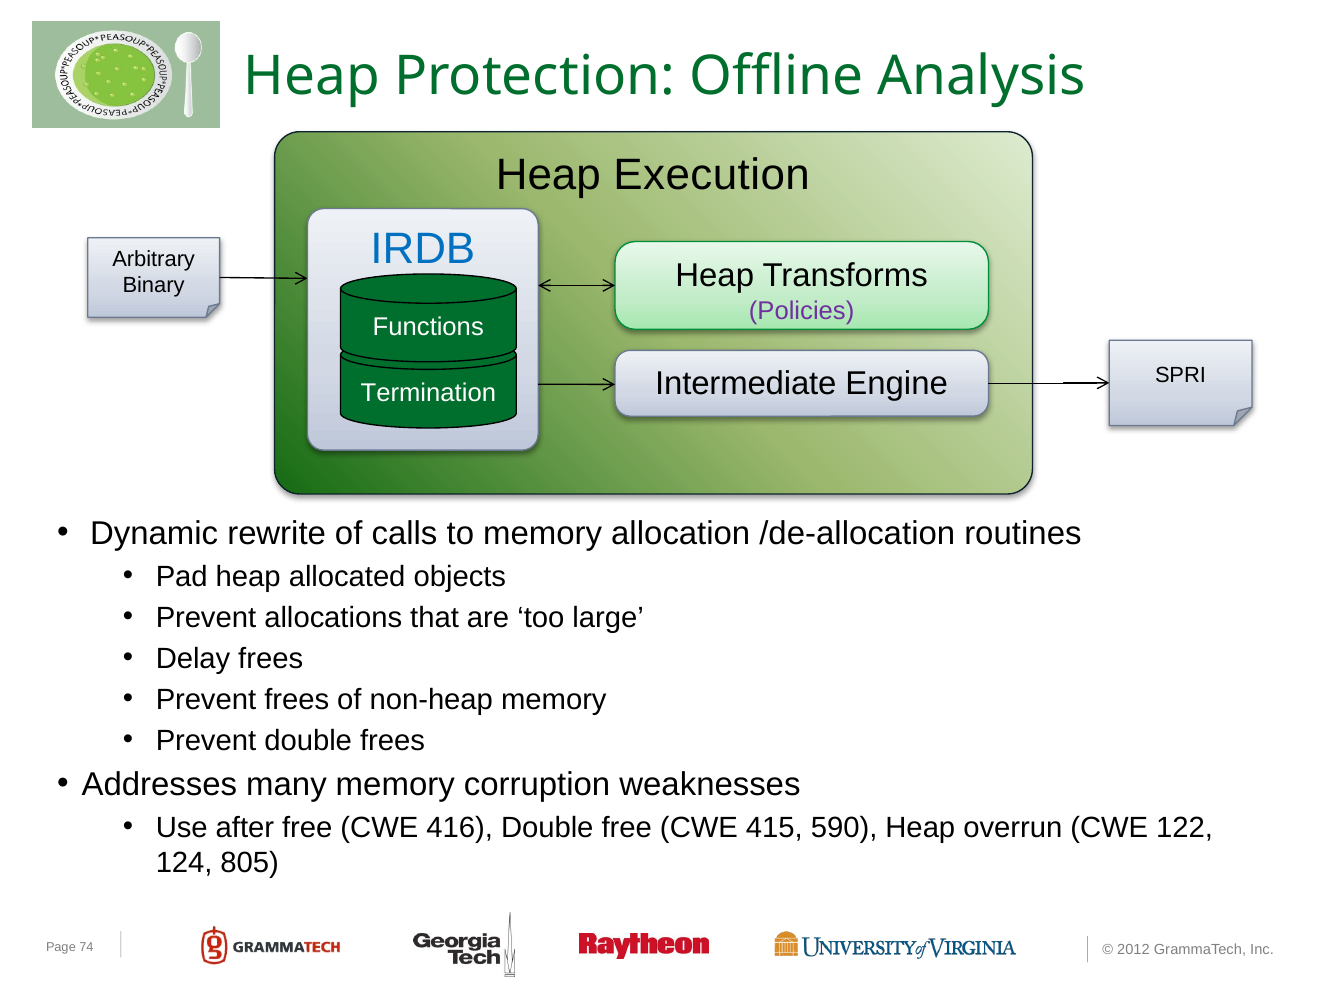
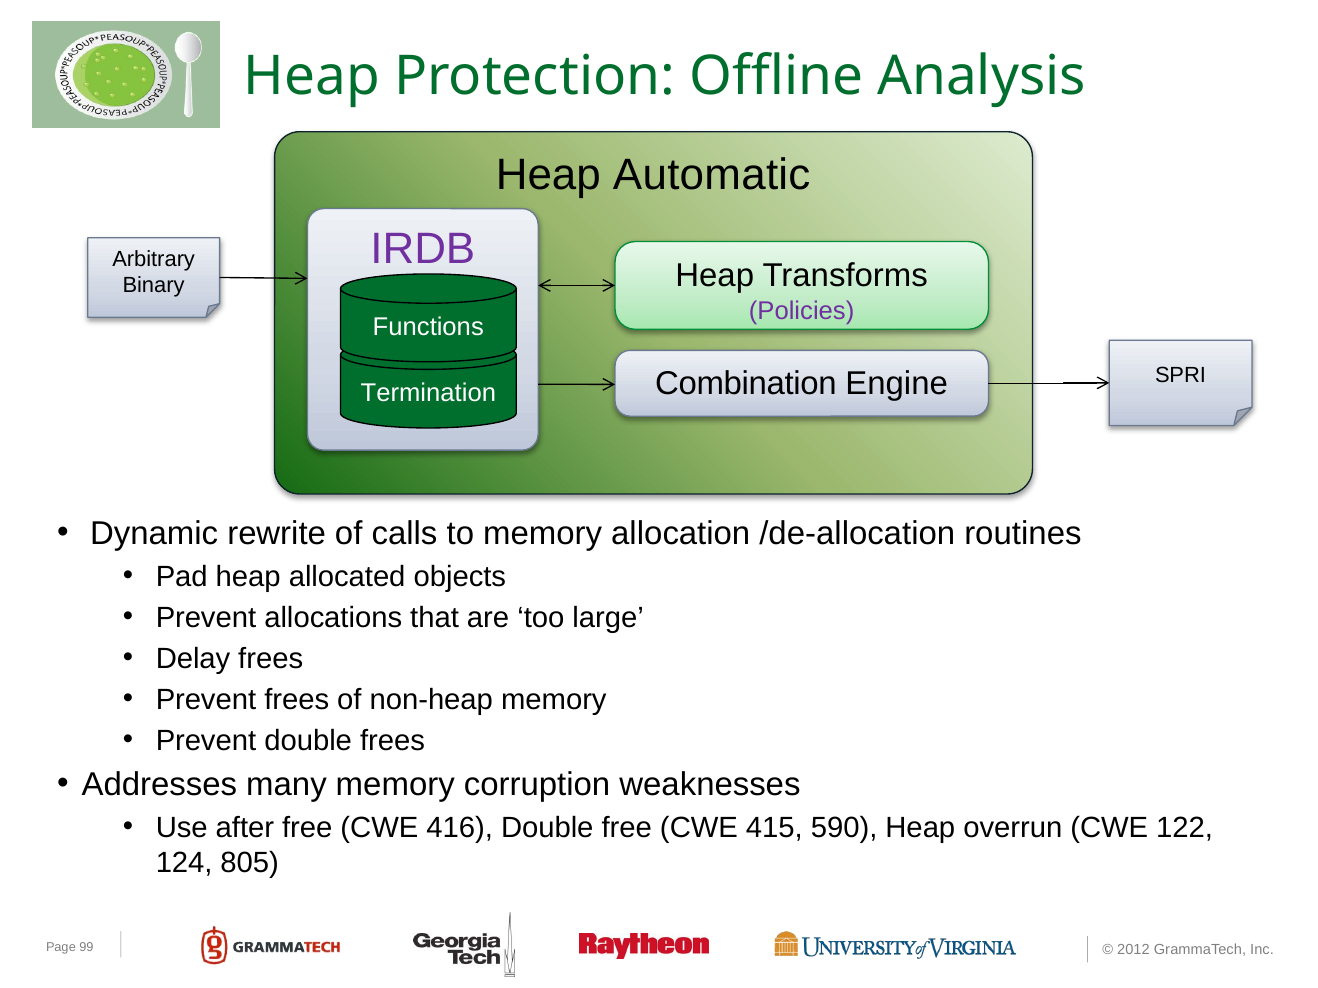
Execution: Execution -> Automatic (712, 175)
IRDB colour: blue -> purple (423, 249)
Intermediate: Intermediate -> Combination (746, 384)
74: 74 -> 99 (86, 948)
